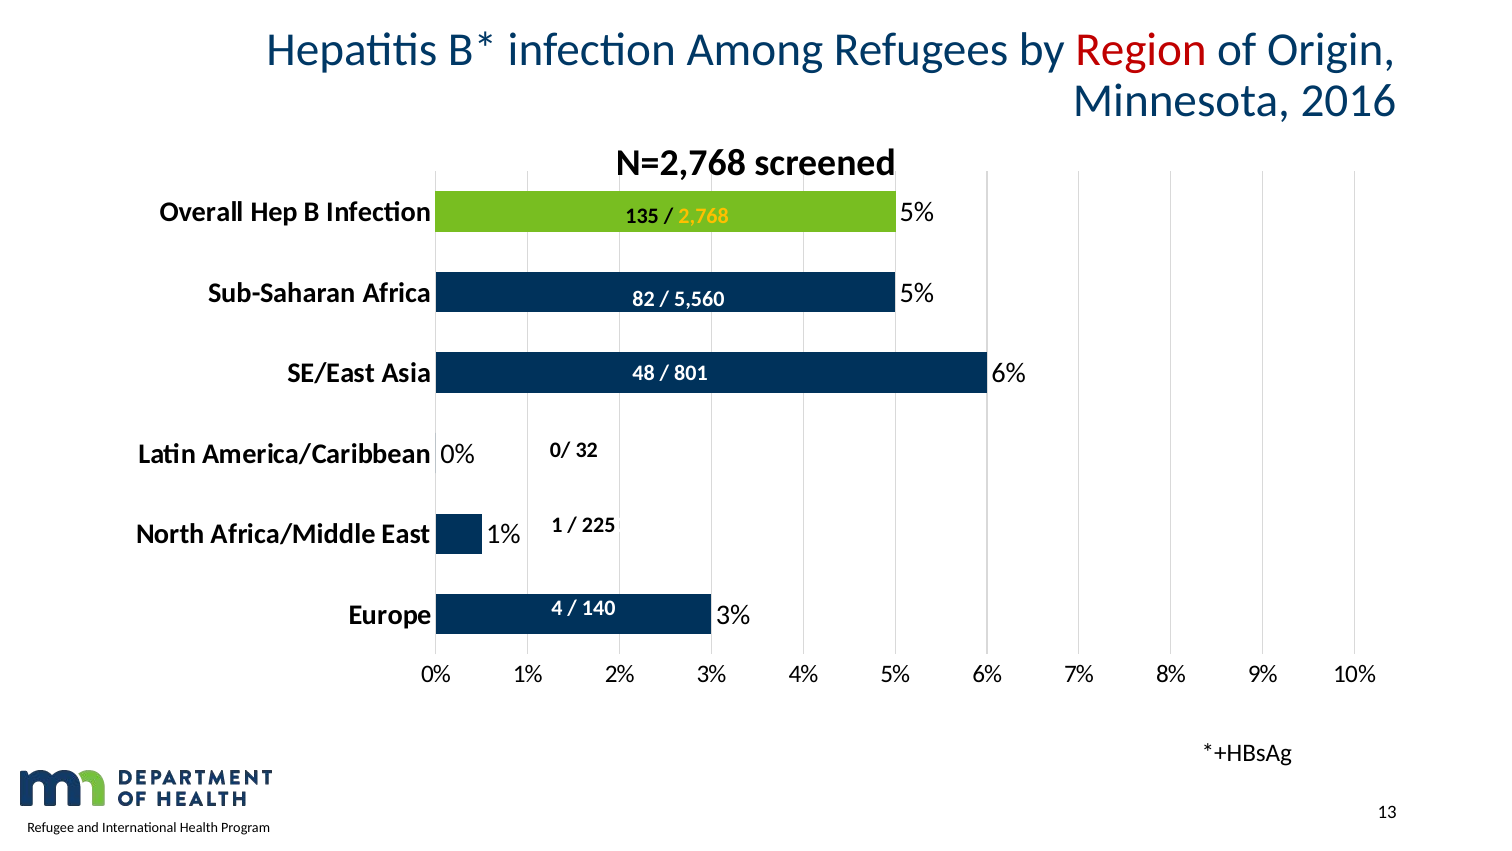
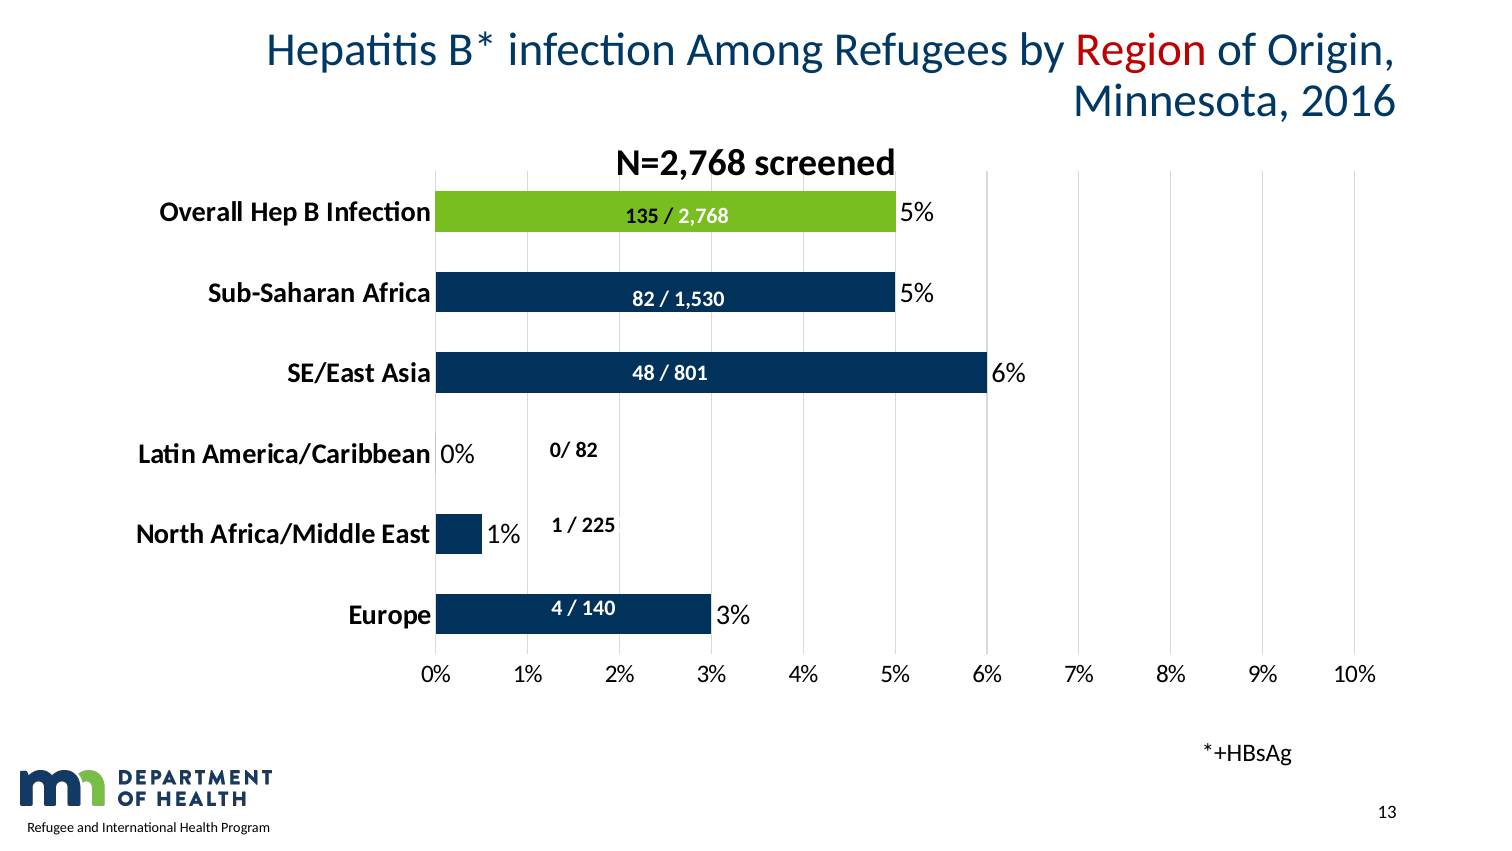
2,768 colour: yellow -> white (704, 216)
5,560: 5,560 -> 1,530 (699, 300)
0/ 32: 32 -> 82 (587, 450)
